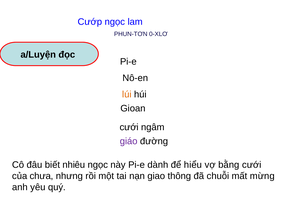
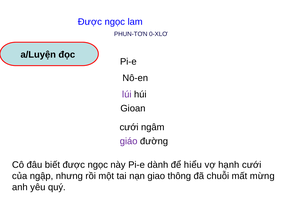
Cướp: Cướp -> Được (90, 22)
lúi colour: orange -> purple (127, 94)
biết nhiêu: nhiêu -> được (74, 165)
bằng: bằng -> hạnh (229, 165)
chưa: chưa -> ngập (42, 176)
